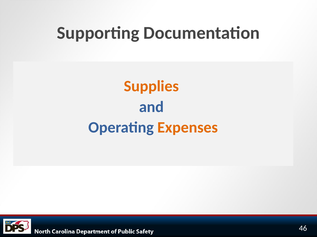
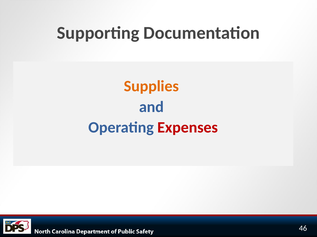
Expenses colour: orange -> red (188, 128)
